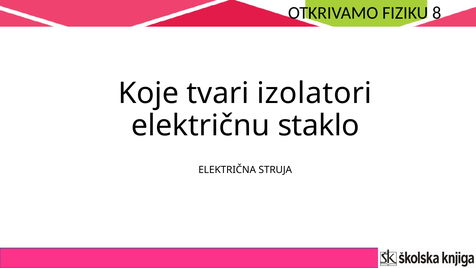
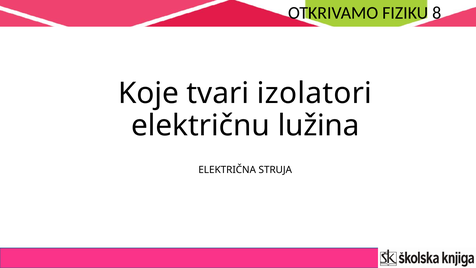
staklo: staklo -> lužina (319, 126)
